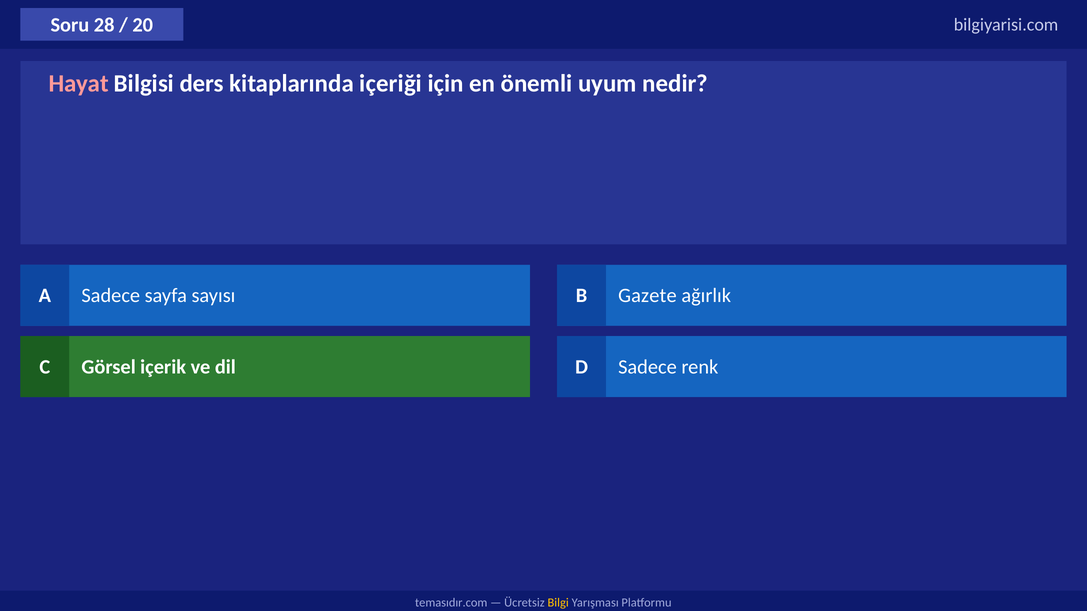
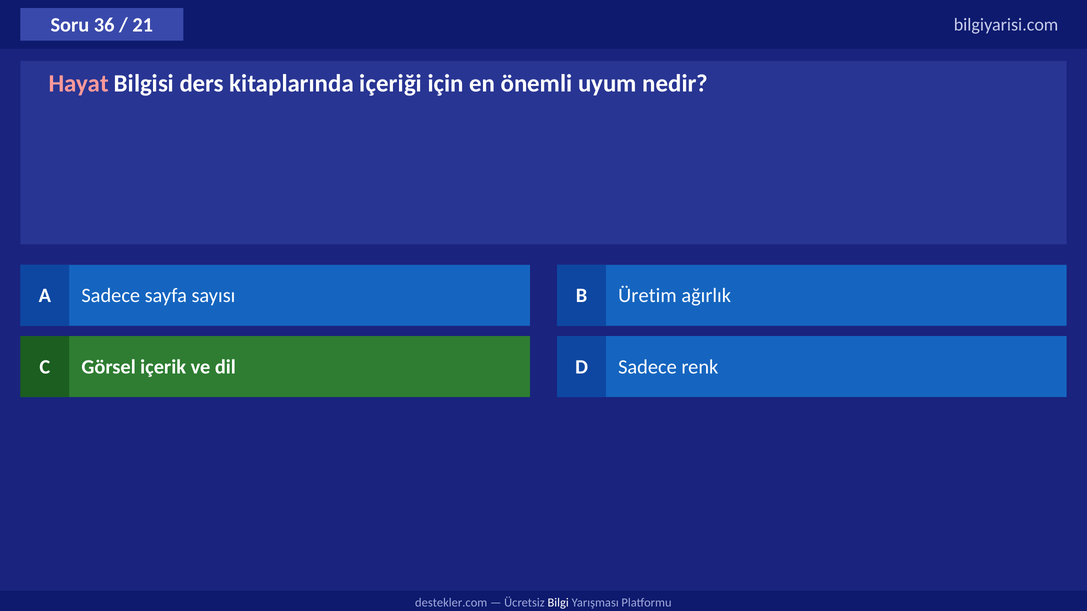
28: 28 -> 36 (104, 25)
20: 20 -> 21 (143, 25)
Gazete: Gazete -> Üretim (647, 296)
temasıdır.com: temasıdır.com -> destekler.com (451, 603)
Bilgi colour: yellow -> white (558, 603)
